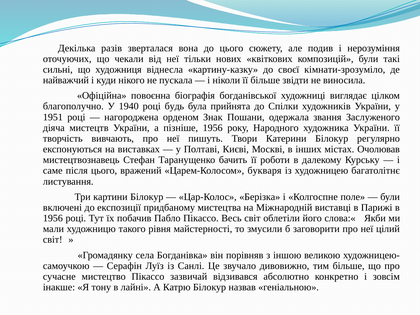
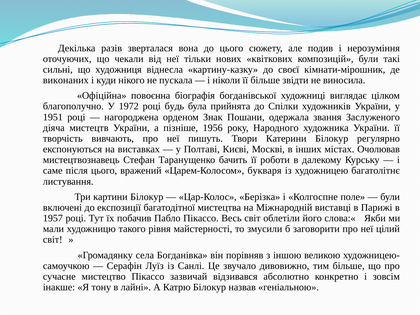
кімнати-зрозуміло: кімнати-зрозуміло -> кімнати-мірошник (345, 70)
найважчий: найважчий -> виконаних (66, 80)
1940: 1940 -> 1972 (129, 106)
придбаному: придбаному -> багатодітної (169, 208)
1956: 1956 -> 1957 (53, 218)
